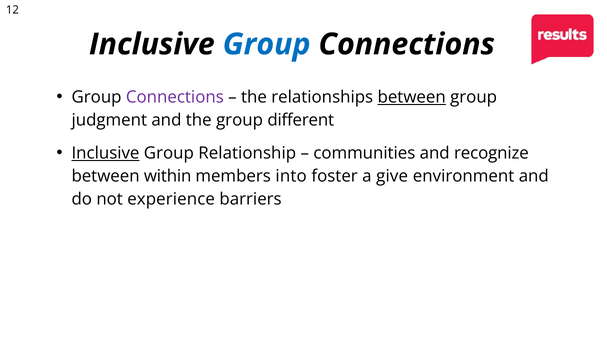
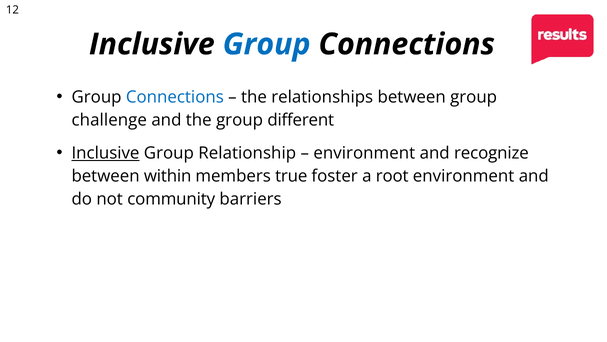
Connections colour: purple -> blue (175, 97)
between underline: present -> none (412, 97)
judgment: judgment -> challenge (109, 120)
communities: communities -> environment (364, 153)
into: into -> true (291, 176)
give: give -> root (392, 176)
experience: experience -> community (171, 199)
